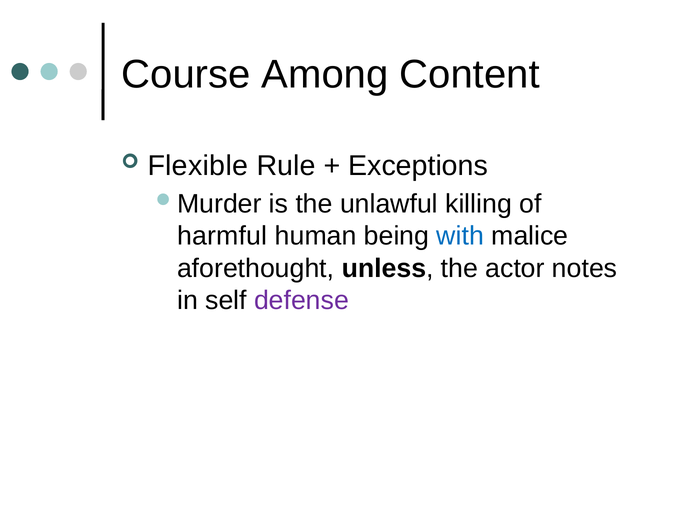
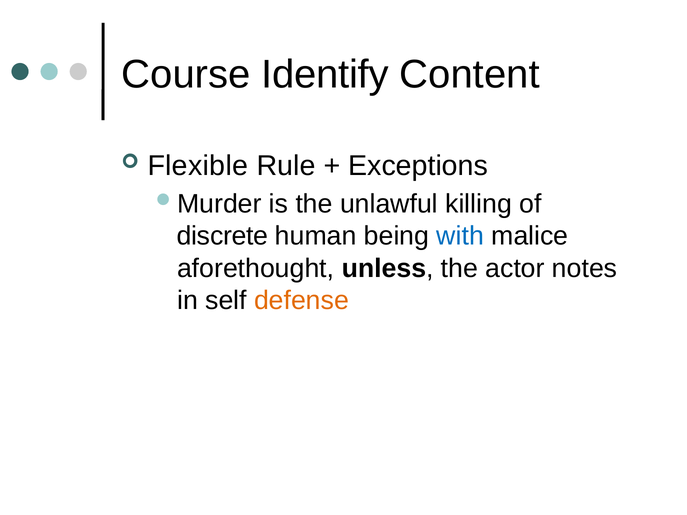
Among: Among -> Identify (325, 74)
harmful: harmful -> discrete (223, 236)
defense colour: purple -> orange (302, 300)
